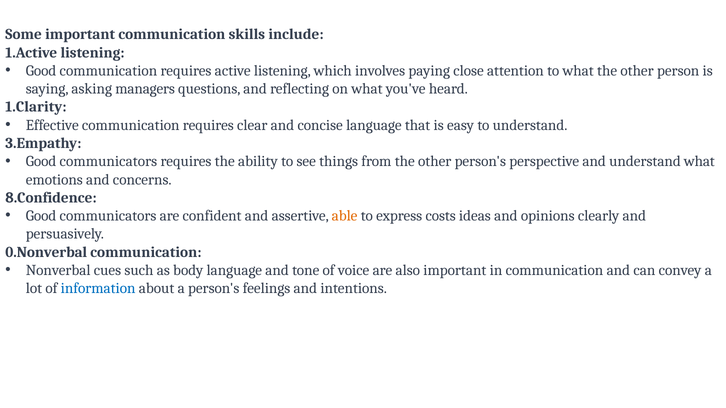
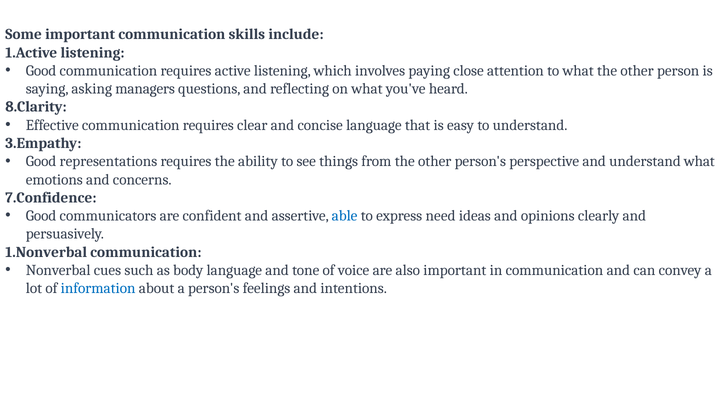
1.Clarity: 1.Clarity -> 8.Clarity (36, 107)
communicators: communicators -> representations (108, 162)
8.Confidence: 8.Confidence -> 7.Confidence (51, 198)
able colour: orange -> blue (345, 216)
costs: costs -> need (441, 216)
0.Nonverbal: 0.Nonverbal -> 1.Nonverbal (46, 252)
